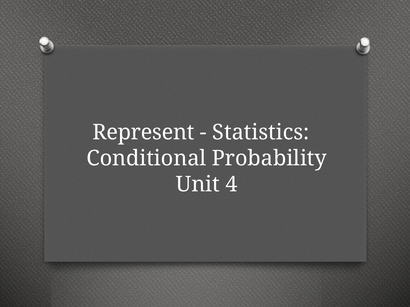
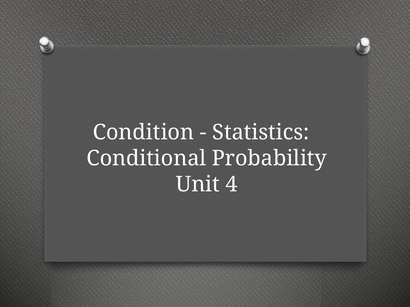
Represent: Represent -> Condition (143, 133)
